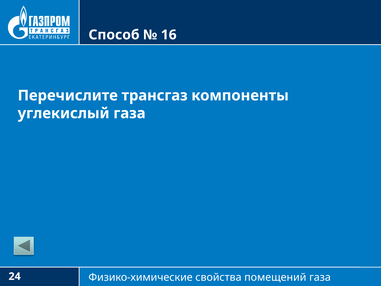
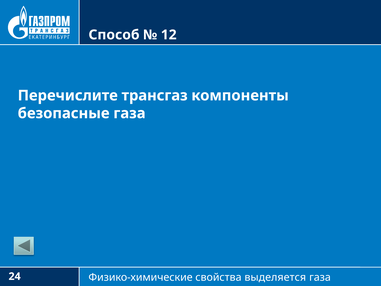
16: 16 -> 12 (169, 35)
углекислый: углекислый -> безопасные (64, 113)
помещений: помещений -> выделяется (275, 277)
